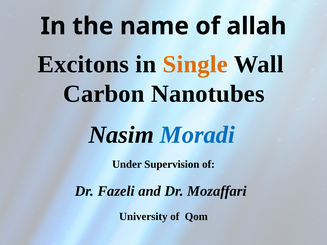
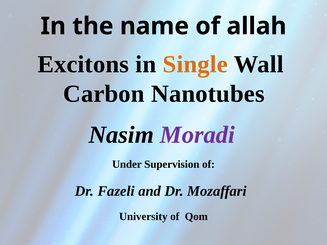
Moradi colour: blue -> purple (197, 135)
